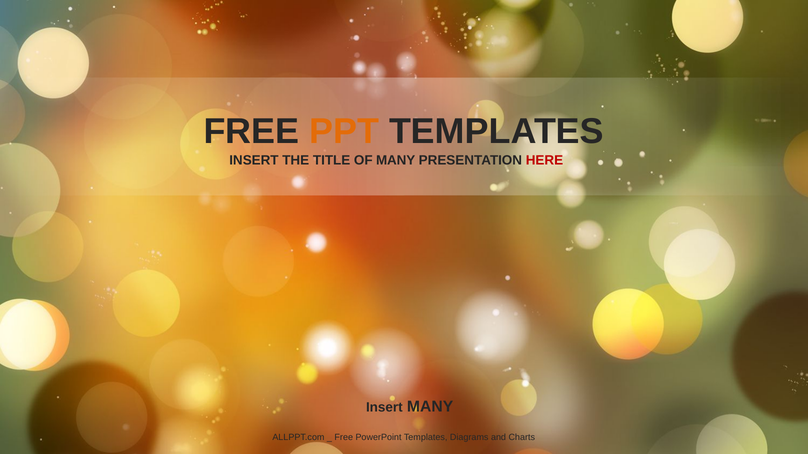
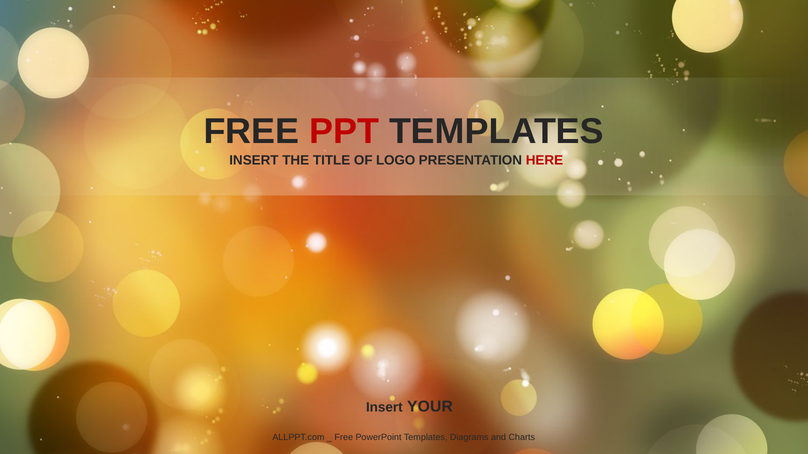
PPT colour: orange -> red (344, 131)
OF MANY: MANY -> LOGO (396, 160)
Insert MANY: MANY -> YOUR (430, 407)
